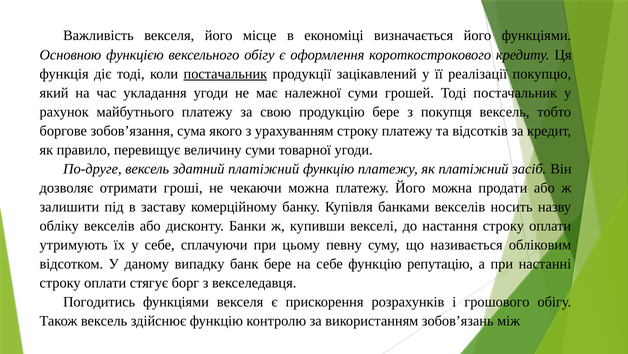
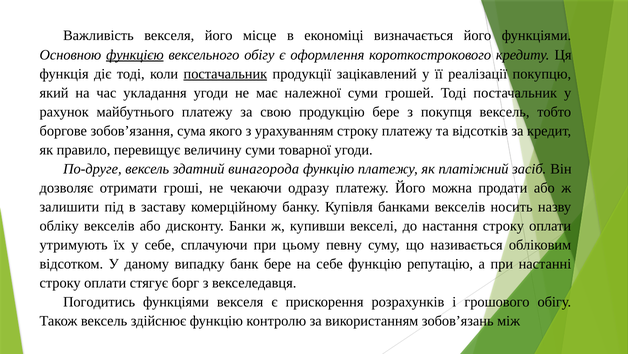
функцією underline: none -> present (135, 55)
здатний платіжний: платіжний -> винагорода (264, 169)
чекаючи можна: можна -> одразу (309, 188)
